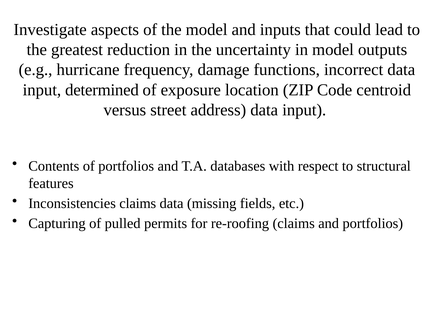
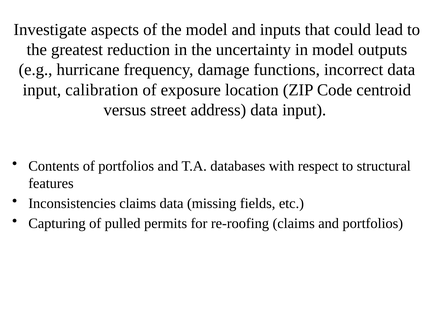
determined: determined -> calibration (102, 90)
